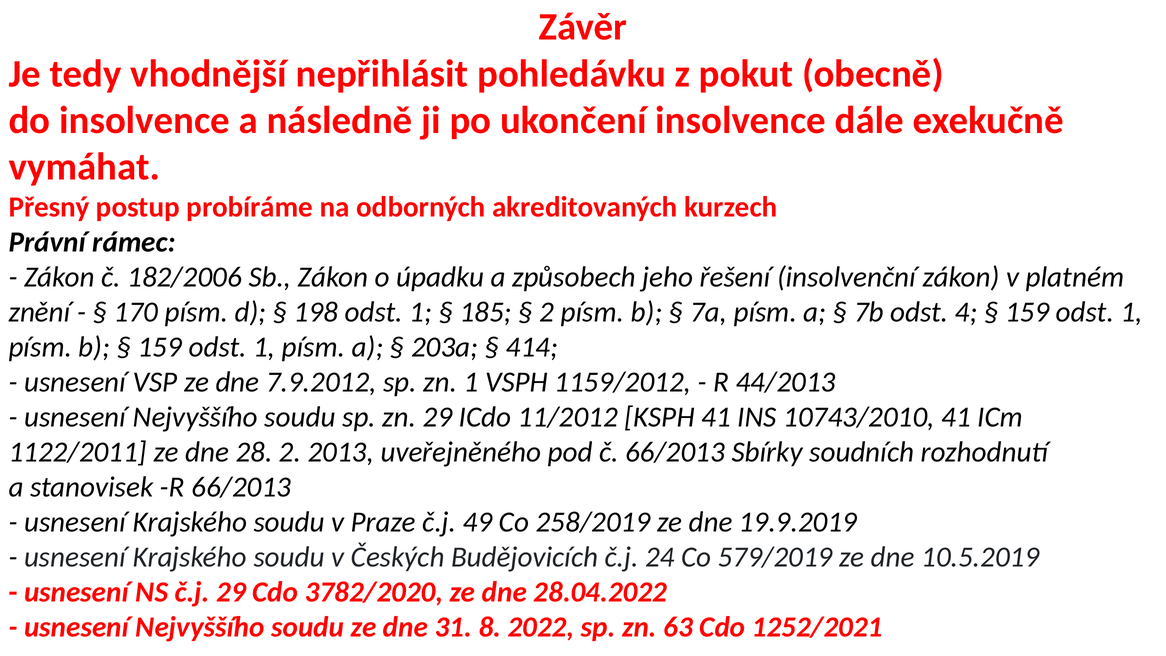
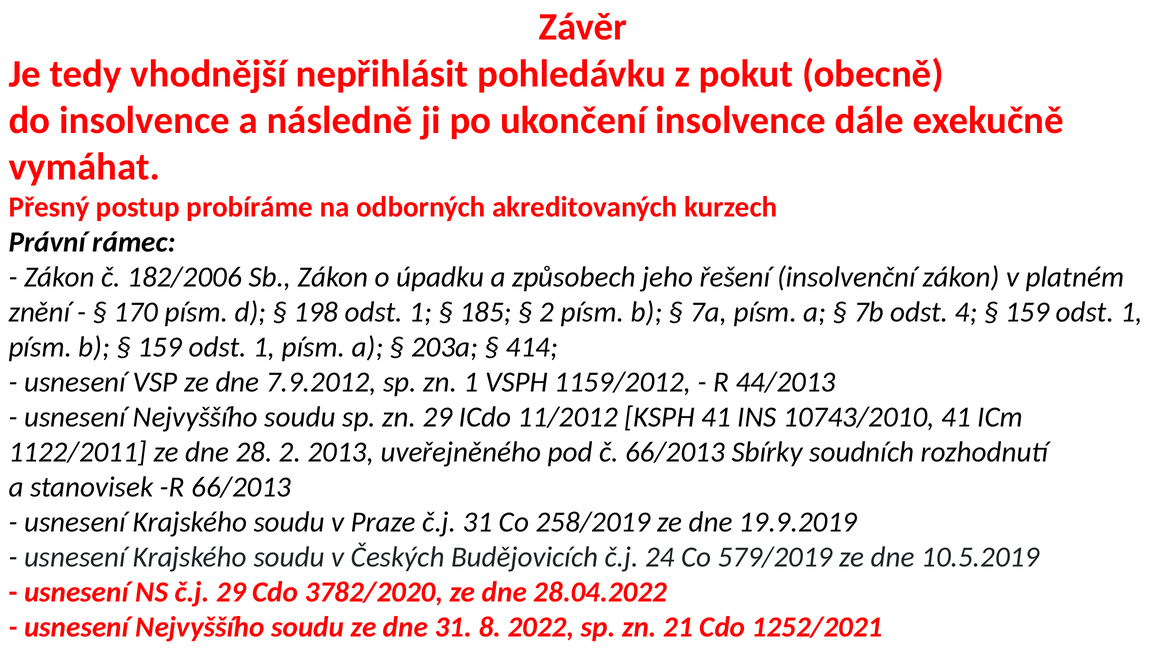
č.j 49: 49 -> 31 (478, 522)
63: 63 -> 21 (678, 627)
